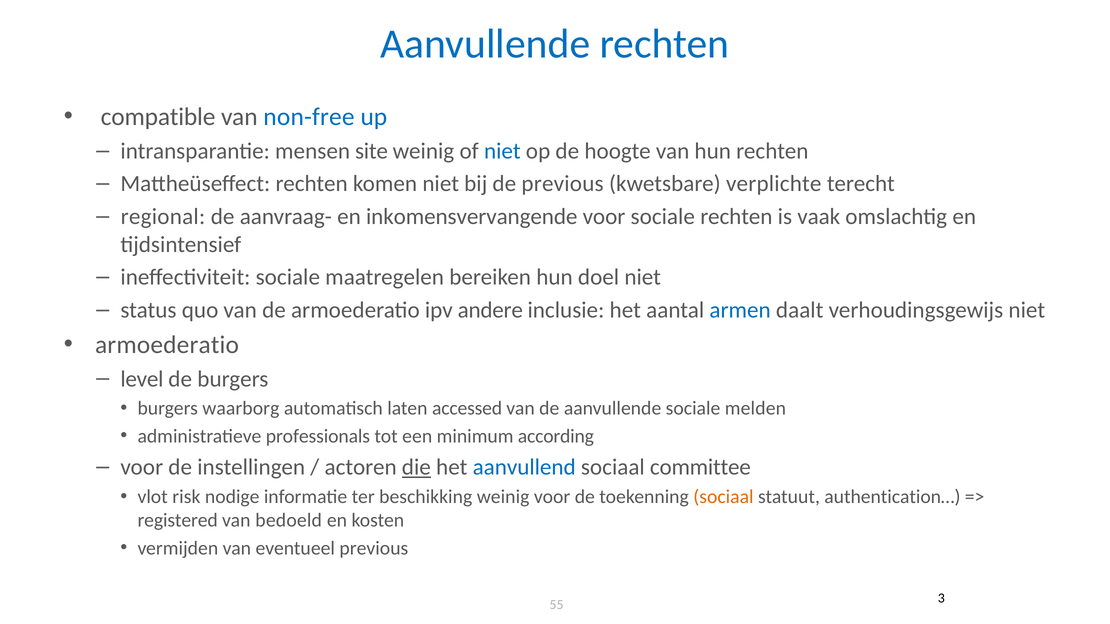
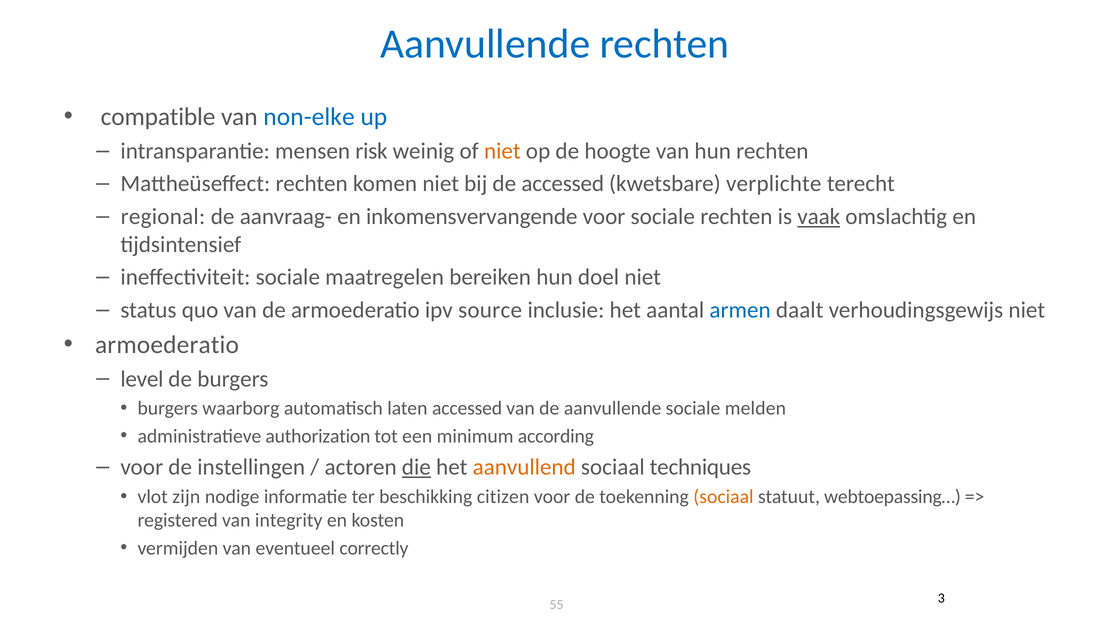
non-free: non-free -> non-elke (309, 117)
site: site -> risk (371, 151)
niet colour: blue -> orange (502, 151)
de previous: previous -> accessed (563, 184)
vaak underline: none -> present (819, 217)
andere: andere -> source (490, 310)
professionals: professionals -> authorization (318, 436)
aanvullend colour: blue -> orange (524, 467)
committee: committee -> techniques (700, 467)
risk: risk -> zijn (186, 497)
beschikking weinig: weinig -> citizen (503, 497)
authentication…: authentication… -> webtoepassing… (892, 497)
bedoeld: bedoeld -> integrity (289, 521)
eventueel previous: previous -> correctly (374, 548)
